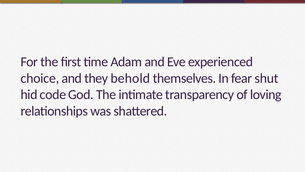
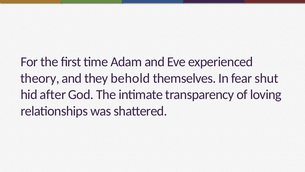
choice: choice -> theory (40, 78)
code: code -> after (53, 94)
